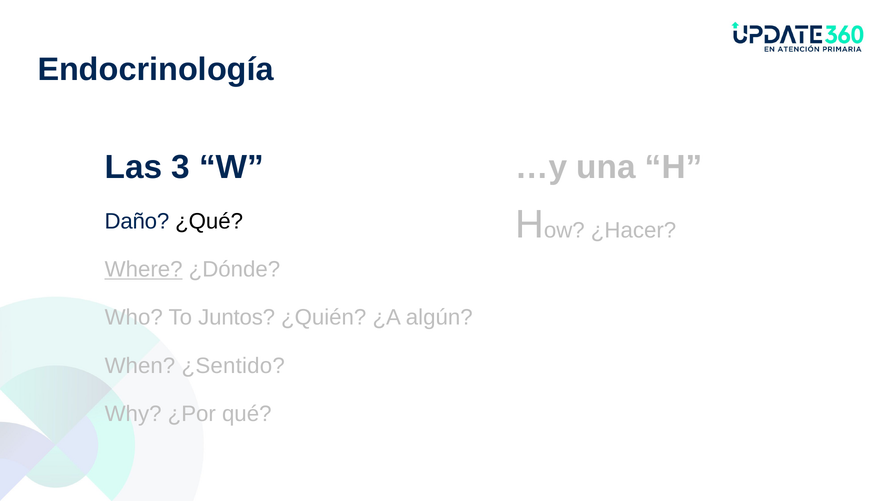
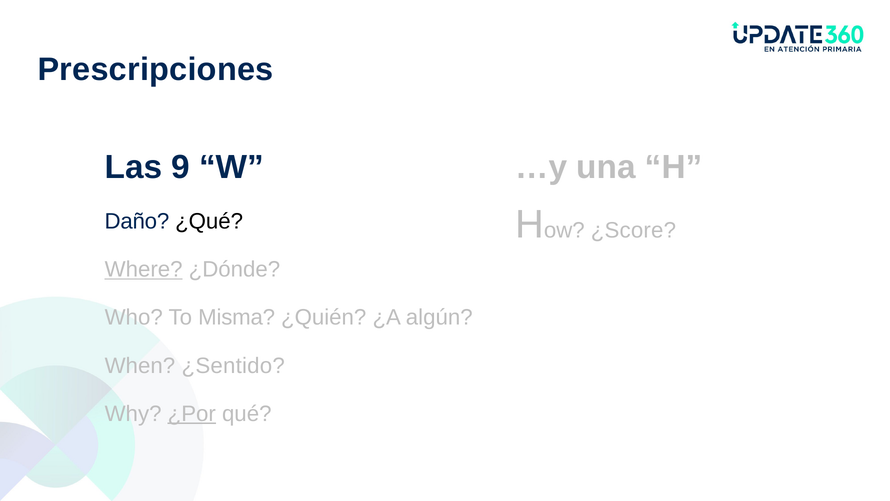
Endocrinología: Endocrinología -> Prescripciones (155, 69)
3: 3 -> 9 (181, 167)
¿Hacer: ¿Hacer -> ¿Score (633, 230)
Juntos: Juntos -> Misma (237, 317)
¿Por underline: none -> present (192, 413)
